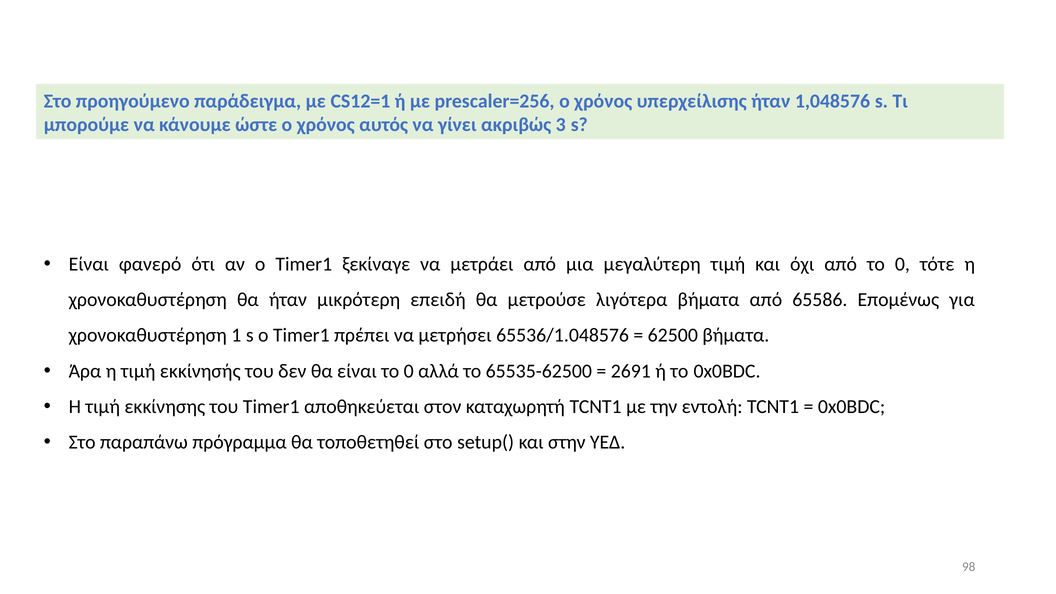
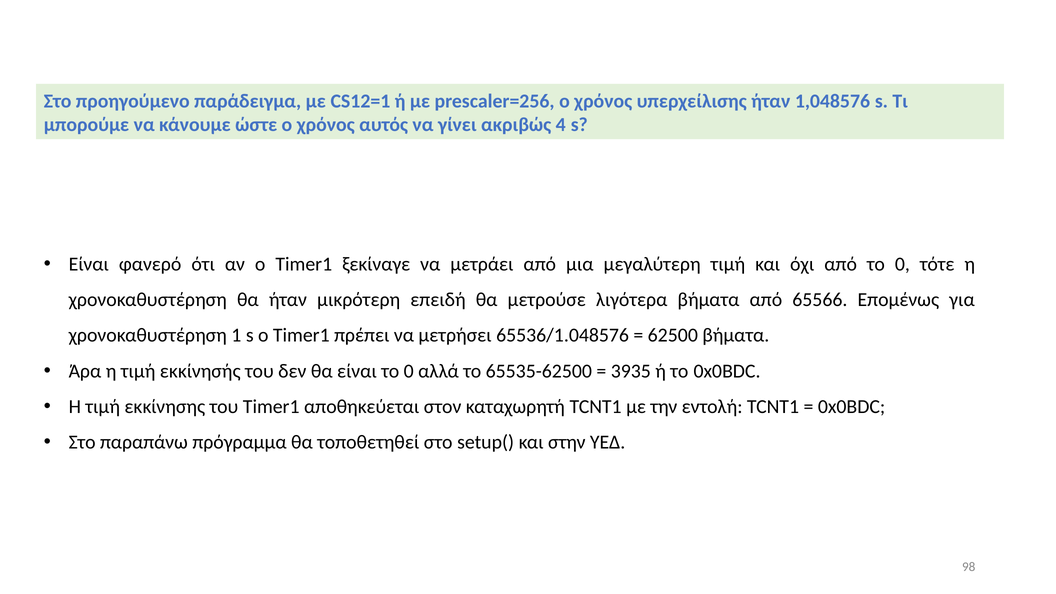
3: 3 -> 4 (561, 125)
65586: 65586 -> 65566 (820, 300)
2691: 2691 -> 3935 (631, 371)
